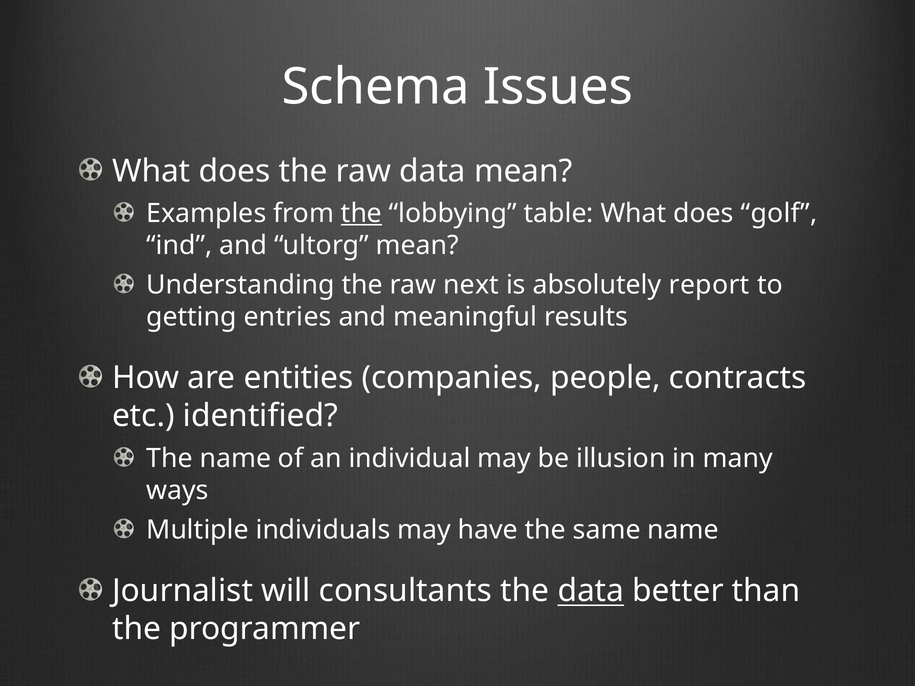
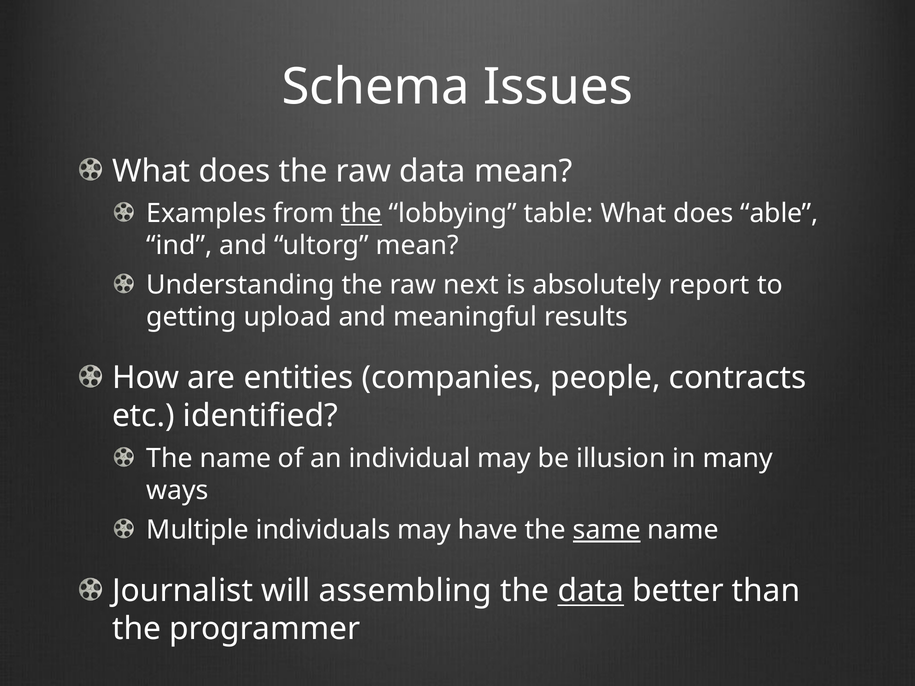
golf: golf -> able (779, 213)
entries: entries -> upload (288, 317)
same underline: none -> present (607, 530)
consultants: consultants -> assembling (405, 591)
